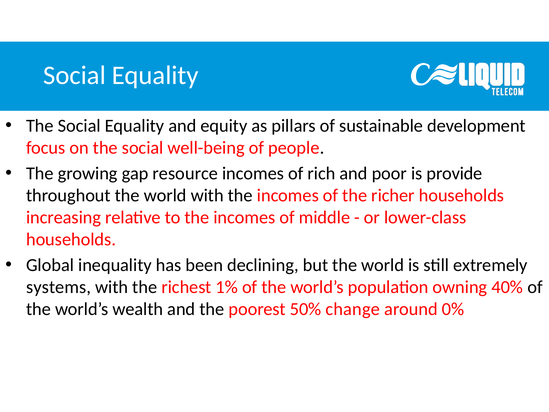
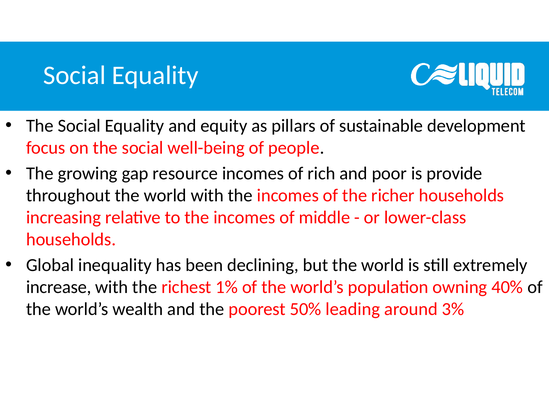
systems: systems -> increase (59, 287)
change: change -> leading (353, 309)
0%: 0% -> 3% (453, 309)
